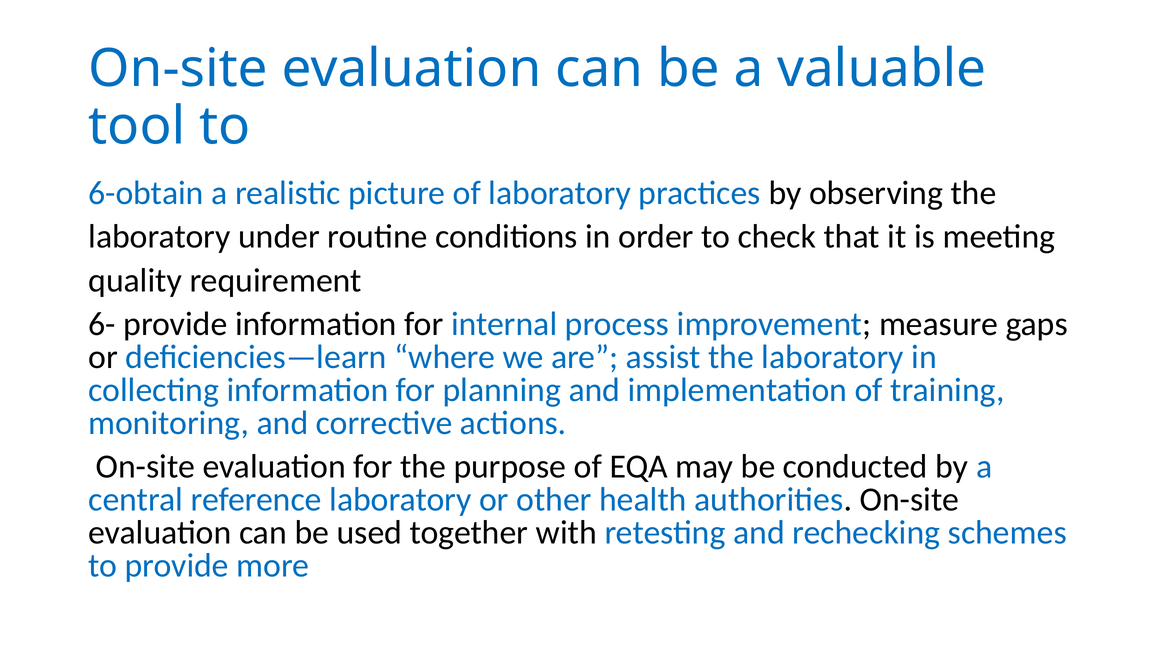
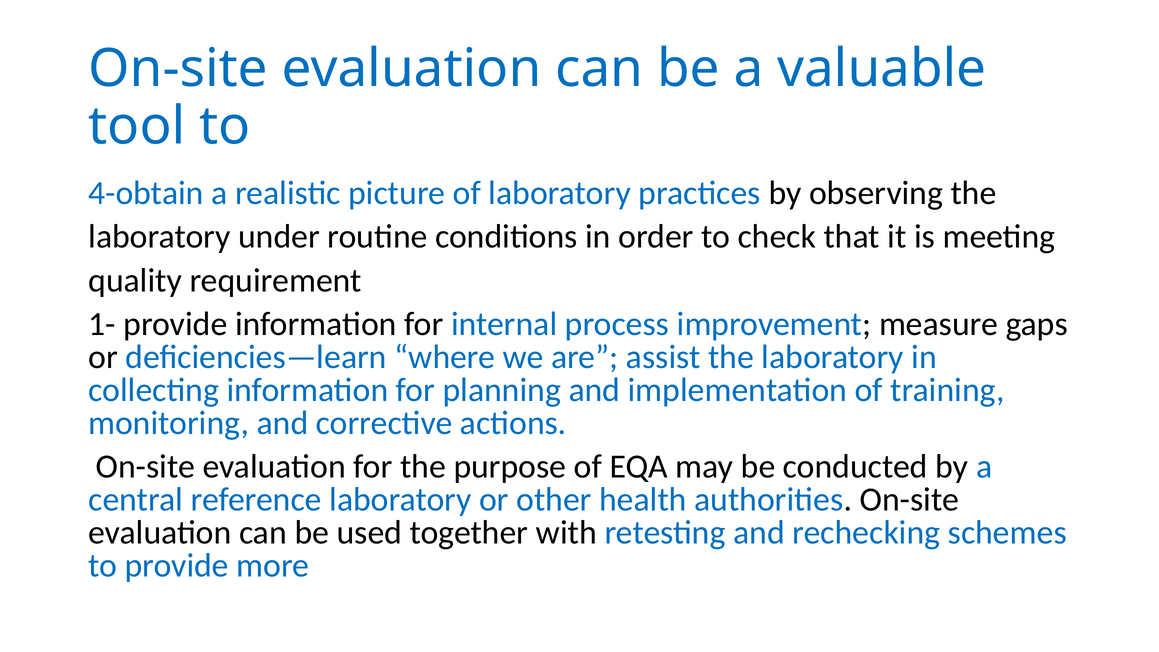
6-obtain: 6-obtain -> 4-obtain (146, 193)
6-: 6- -> 1- (102, 324)
